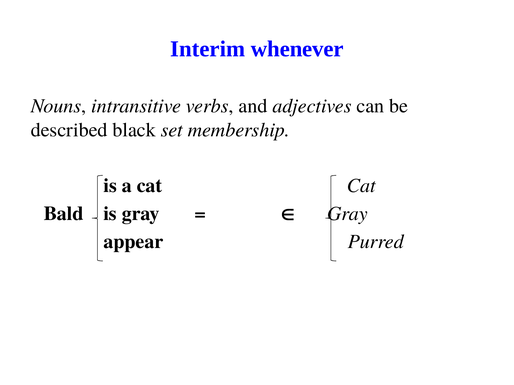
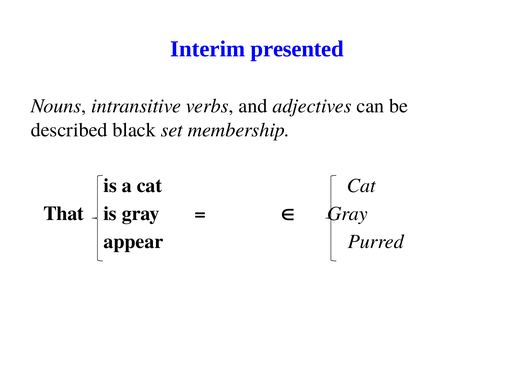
whenever: whenever -> presented (297, 49)
Bald: Bald -> That (64, 214)
